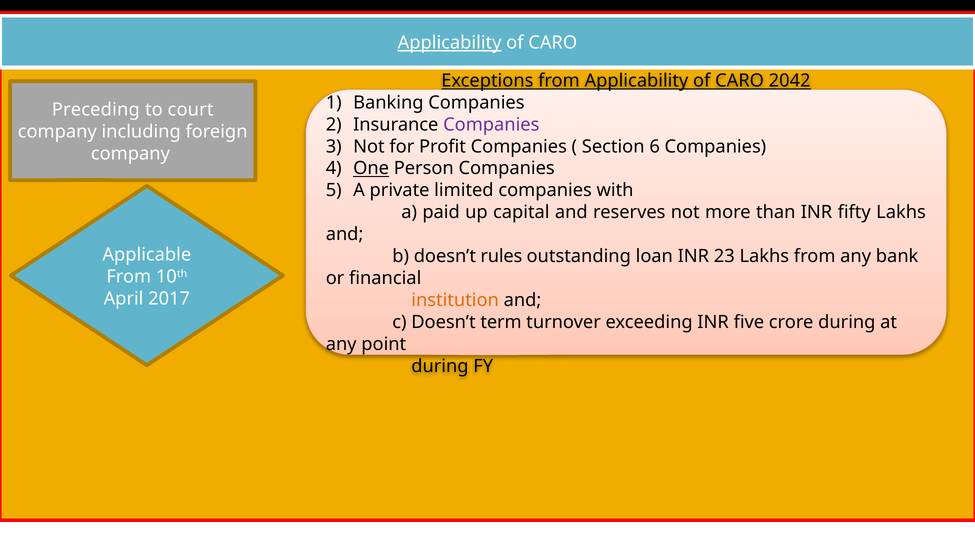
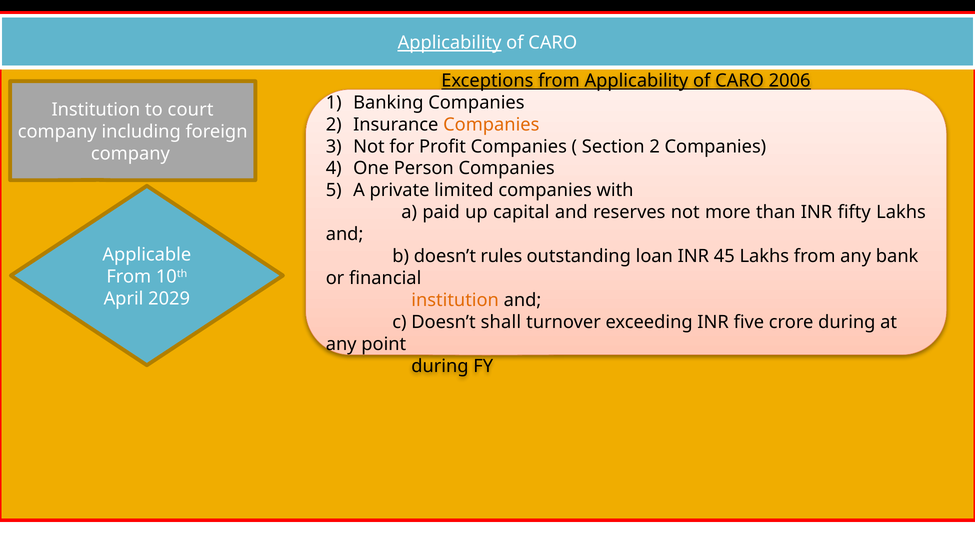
2042: 2042 -> 2006 (790, 81)
Preceding: Preceding -> Institution (96, 110)
Companies colour: purple -> orange (491, 124)
Section 6: 6 -> 2 (655, 146)
One underline: present -> none (371, 168)
23: 23 -> 45 (724, 256)
2017: 2017 -> 2029 (169, 298)
term: term -> shall (501, 322)
